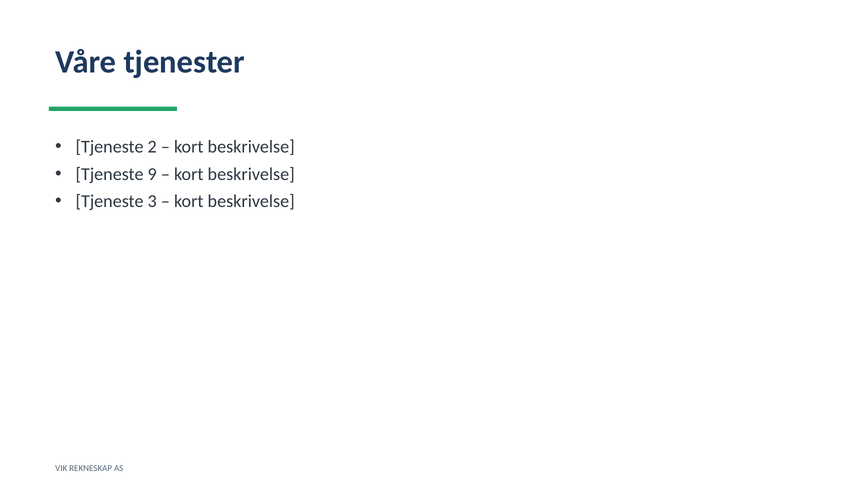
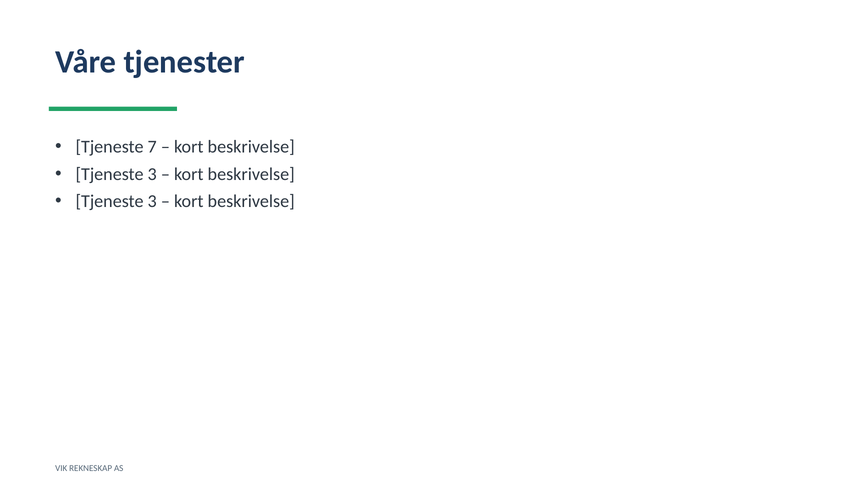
2: 2 -> 7 (152, 147)
9: 9 -> 3 (152, 174)
